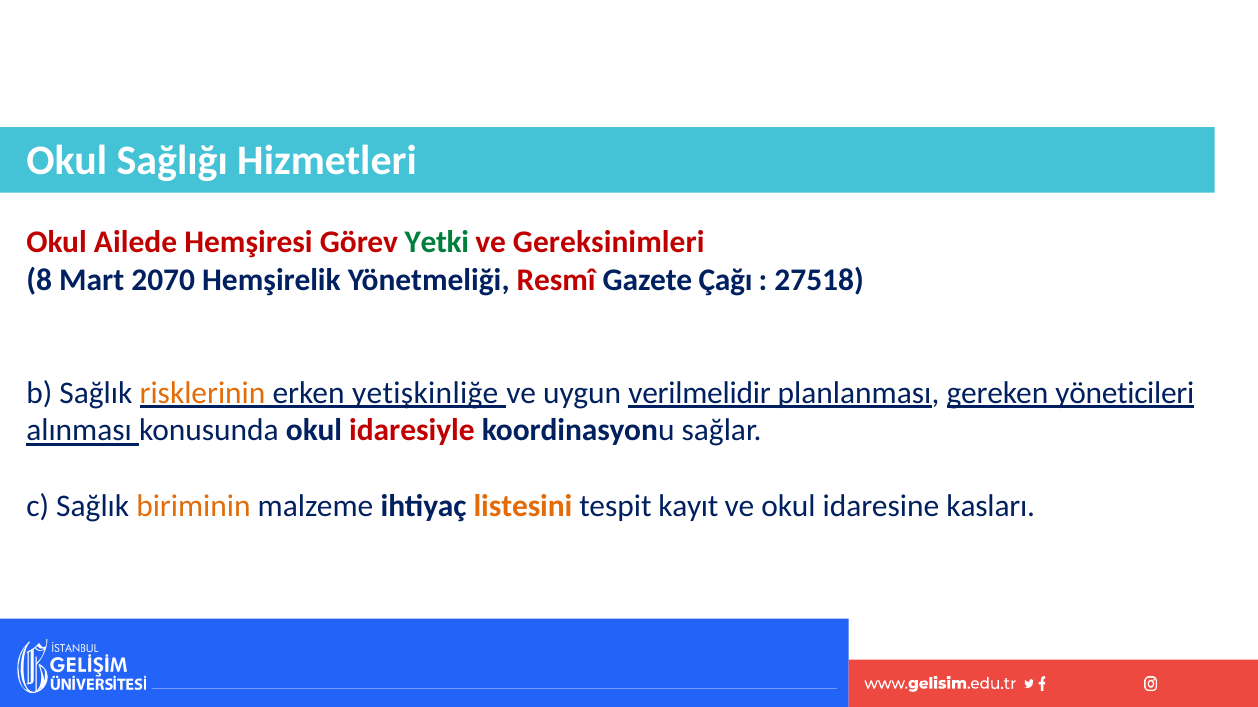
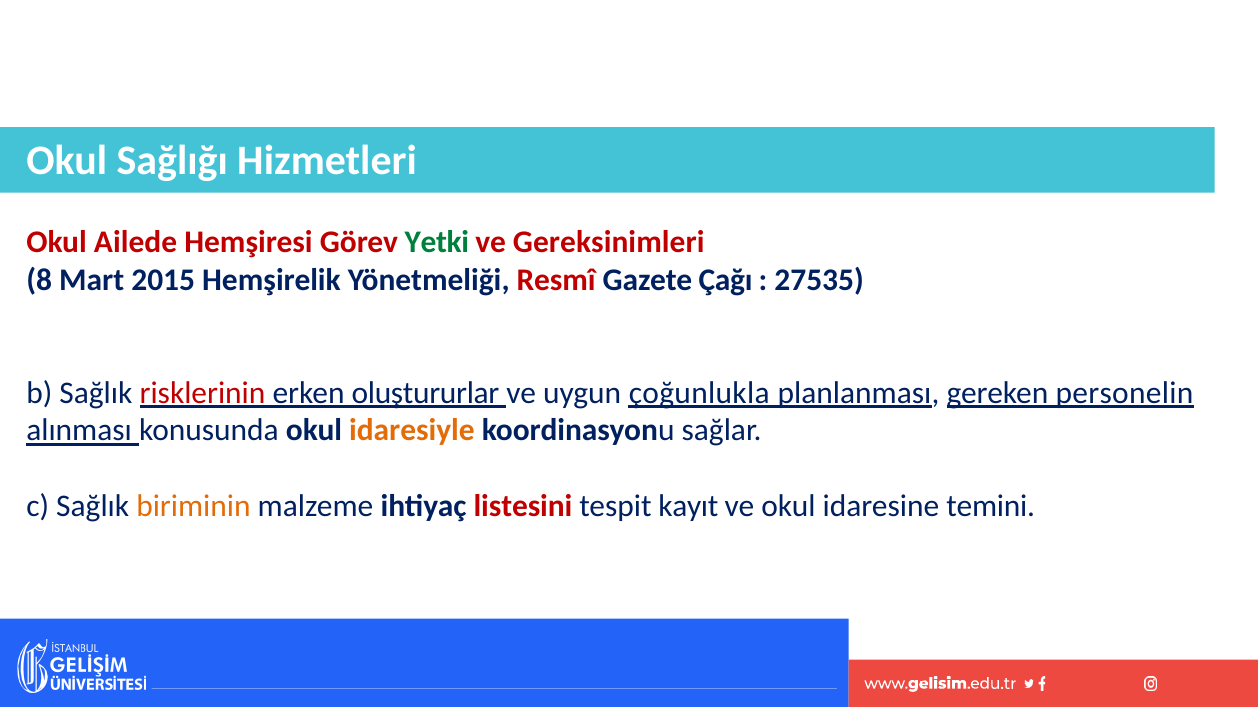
2070: 2070 -> 2015 (163, 280)
27518: 27518 -> 27535 (819, 280)
risklerinin colour: orange -> red (203, 393)
yetişkinliğe: yetişkinliğe -> oluştururlar (426, 393)
verilmelidir: verilmelidir -> çoğunlukla (699, 393)
yöneticileri: yöneticileri -> personelin (1125, 393)
idaresiyle colour: red -> orange (412, 431)
listesini colour: orange -> red (523, 506)
kasları: kasları -> temini (991, 506)
